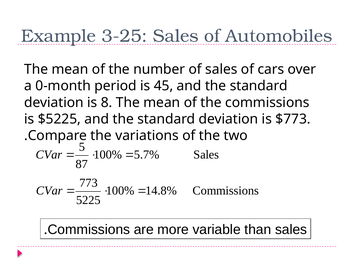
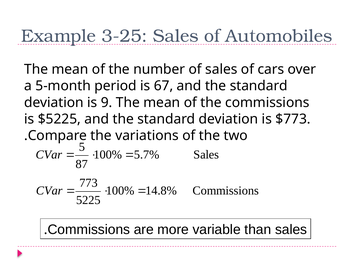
0-month: 0-month -> 5-month (63, 86)
45: 45 -> 67 (164, 86)
8: 8 -> 9 (107, 102)
